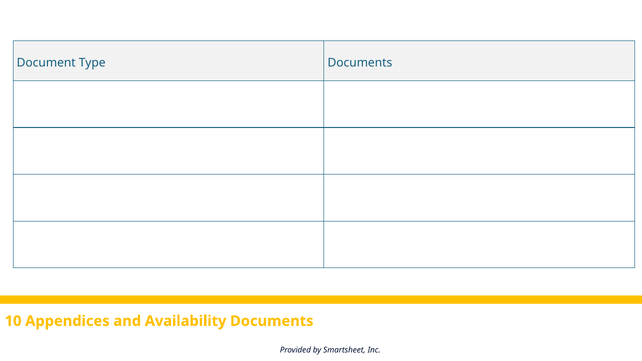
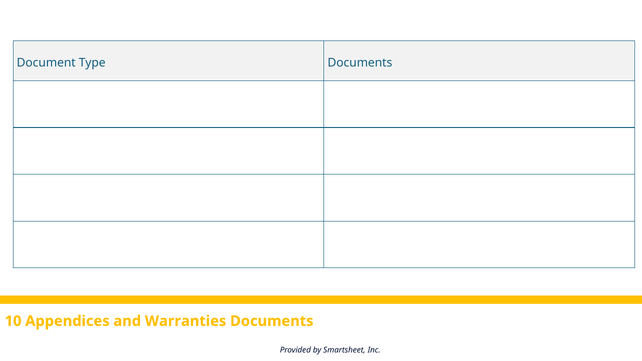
Availability: Availability -> Warranties (186, 321)
